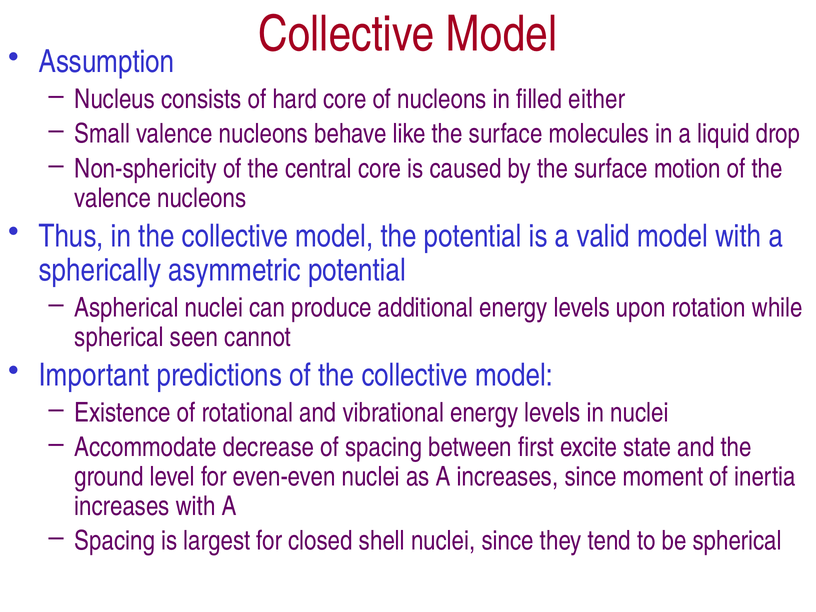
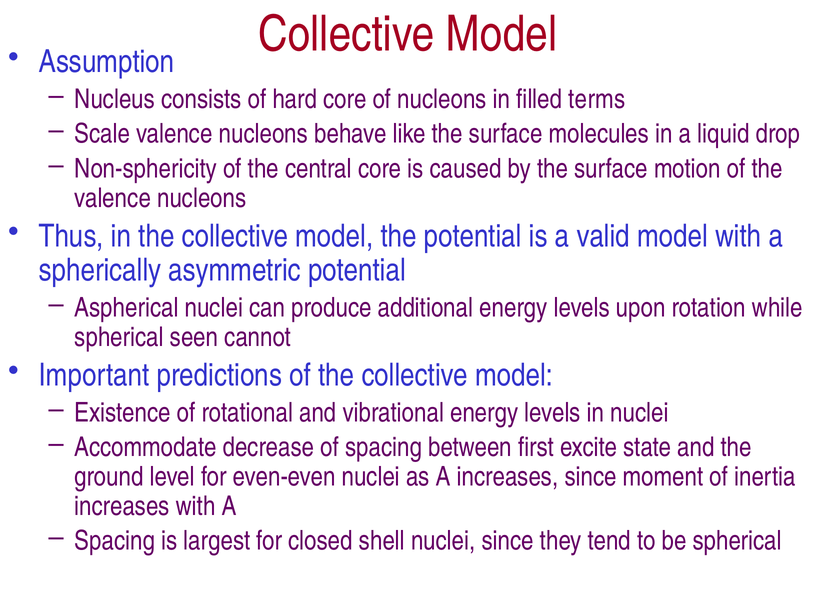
either: either -> terms (597, 99)
Small: Small -> Scale (102, 134)
